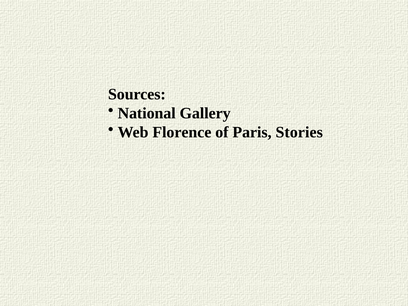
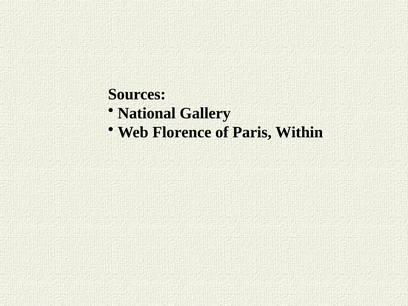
Stories: Stories -> Within (299, 132)
